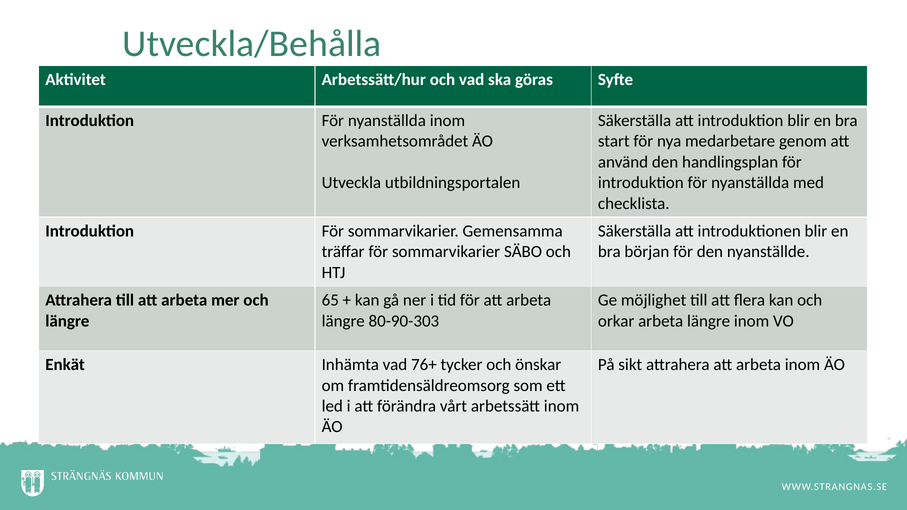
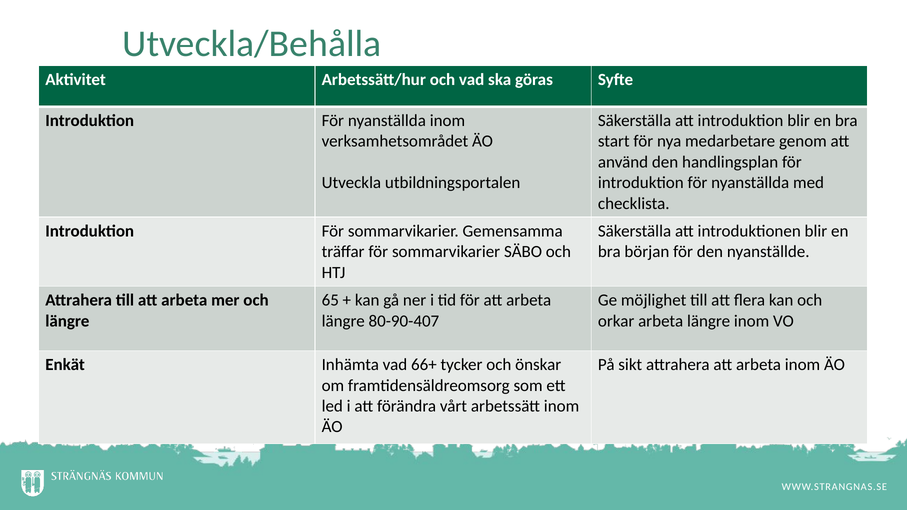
80-90-303: 80-90-303 -> 80-90-407 (404, 321)
76+: 76+ -> 66+ (424, 365)
